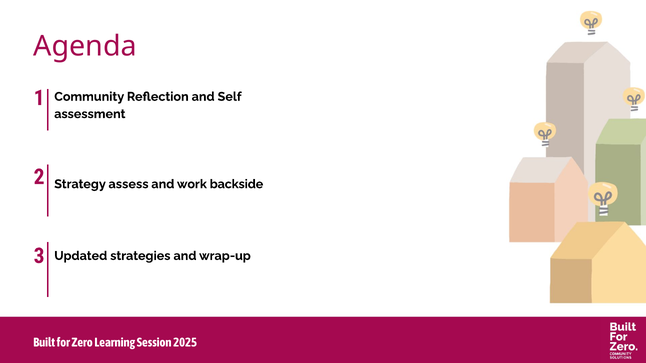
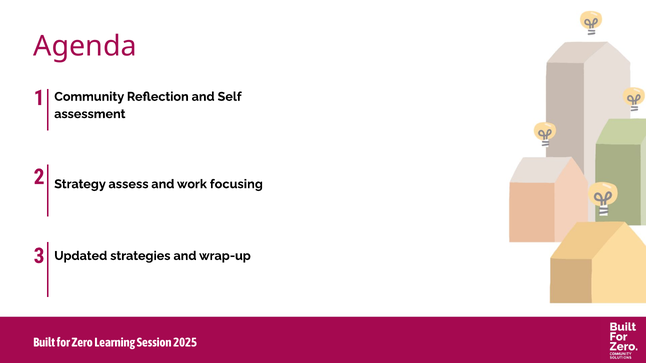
backside: backside -> focusing (236, 184)
